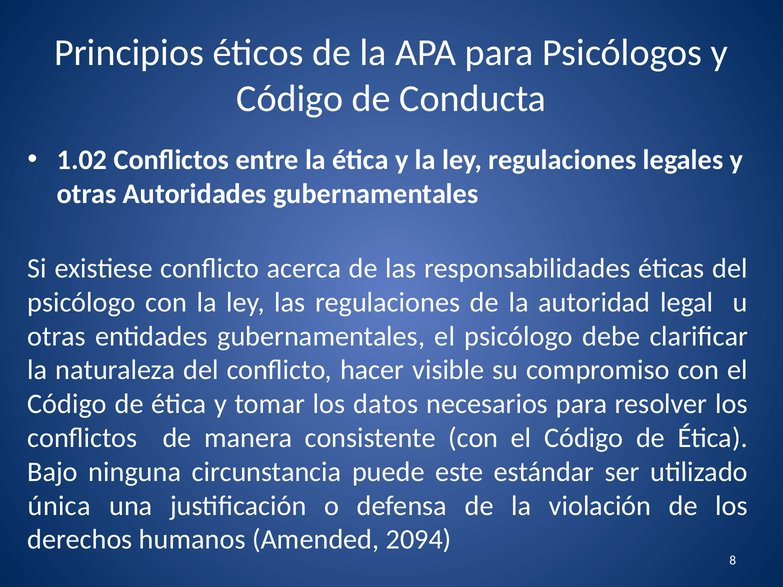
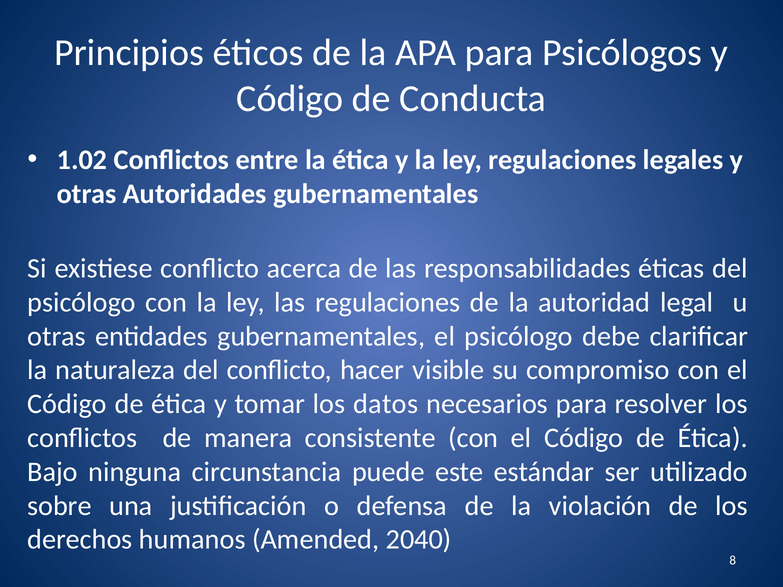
única: única -> sobre (59, 506)
2094: 2094 -> 2040 (419, 540)
